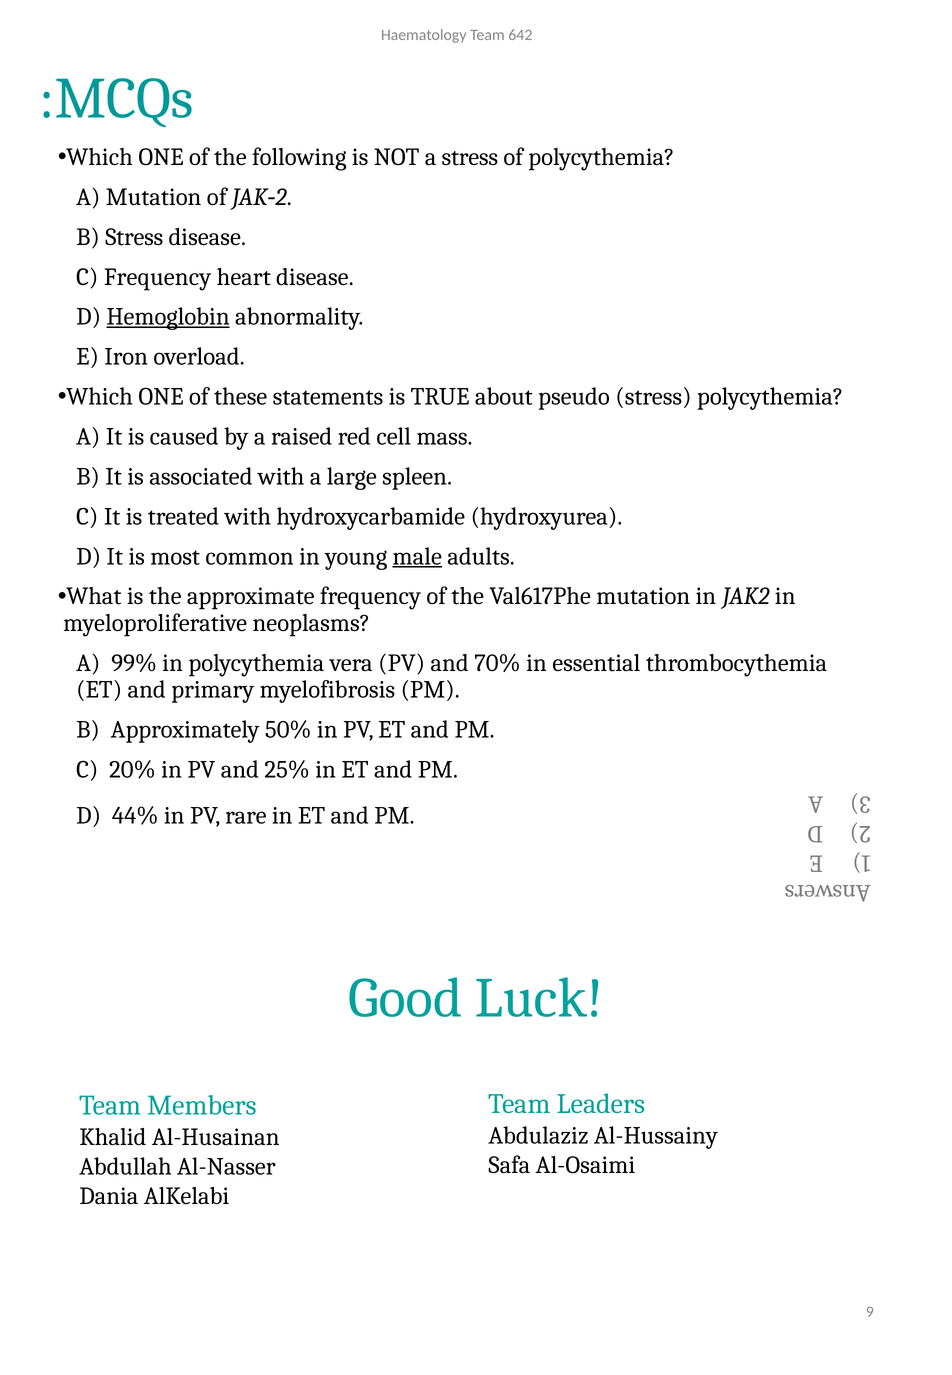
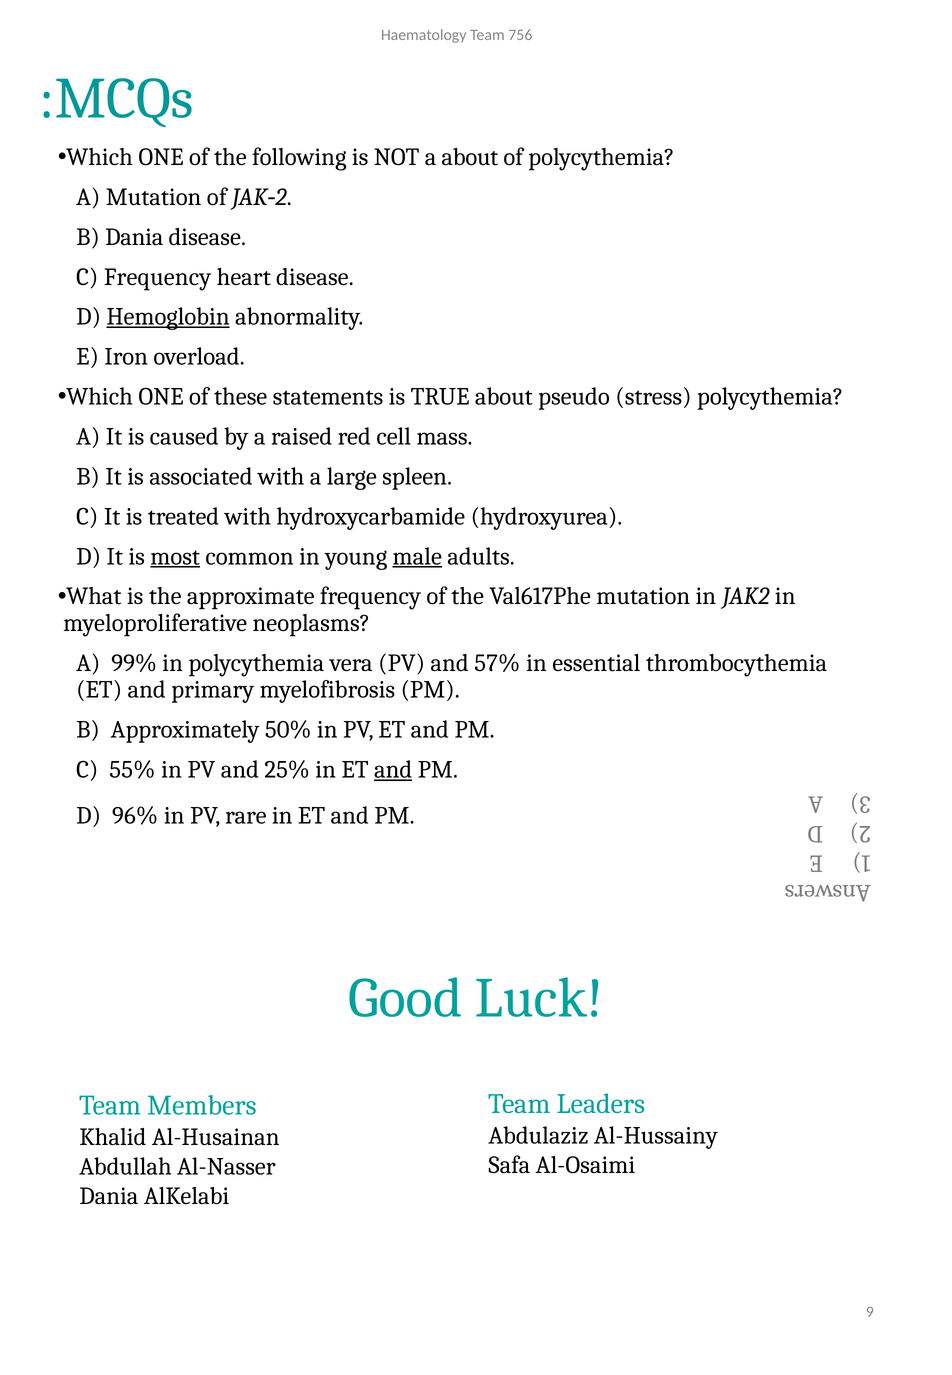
642: 642 -> 756 (520, 35)
a stress: stress -> about (470, 157)
B Stress: Stress -> Dania (134, 237)
most underline: none -> present (175, 556)
70%: 70% -> 57% (497, 663)
20%: 20% -> 55% (132, 769)
and underline: none -> present (393, 769)
44%: 44% -> 96% (135, 816)
